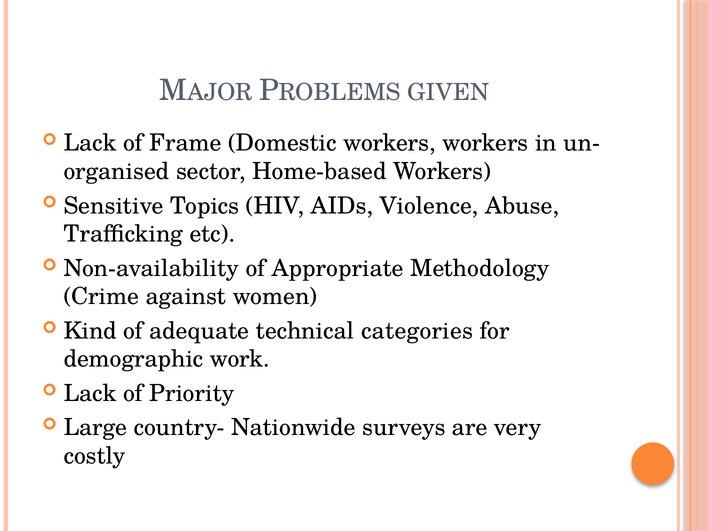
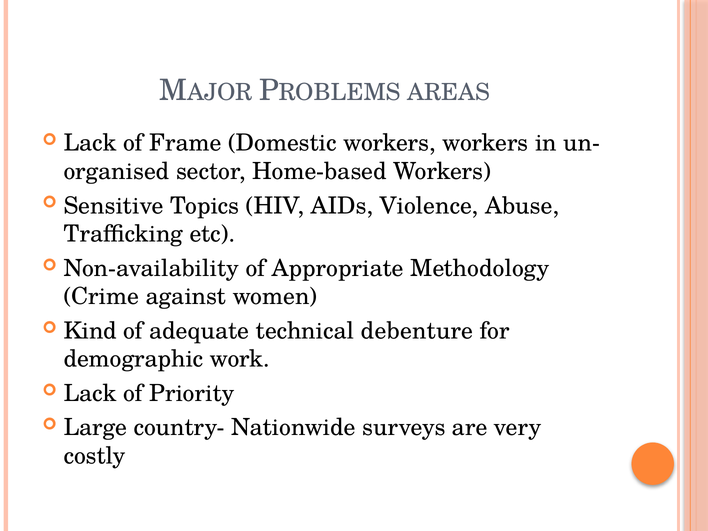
GIVEN: GIVEN -> AREAS (449, 93)
categories: categories -> debenture (417, 331)
